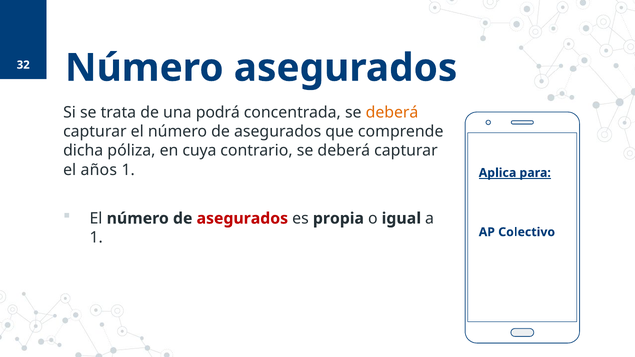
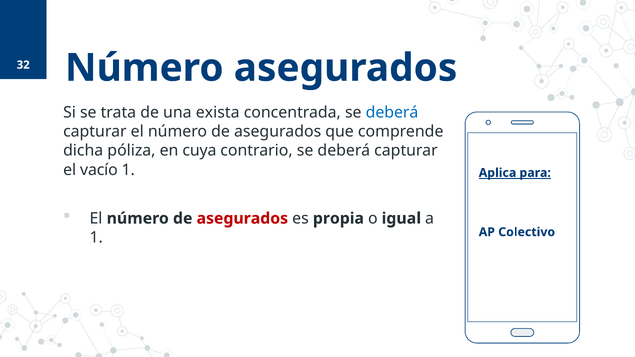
podrá: podrá -> exista (218, 113)
deberá colour: orange -> blue (392, 113)
años: años -> vacío (99, 170)
